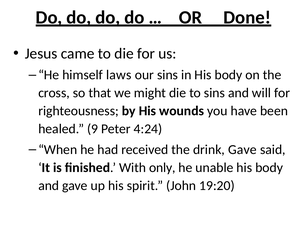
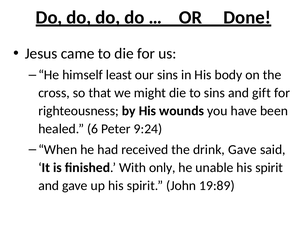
laws: laws -> least (119, 75)
will: will -> gift (261, 93)
9: 9 -> 6 (93, 129)
4:24: 4:24 -> 9:24 (148, 129)
body: body -> spirit (269, 168)
19:20: 19:20 -> 19:89 (217, 186)
